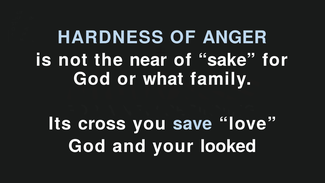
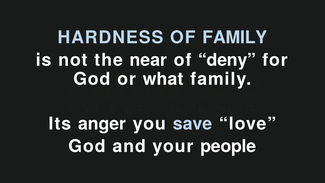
OF ANGER: ANGER -> FAMILY (235, 38)
sake: sake -> deny (227, 60)
cross: cross -> anger (102, 124)
looked: looked -> people (228, 146)
